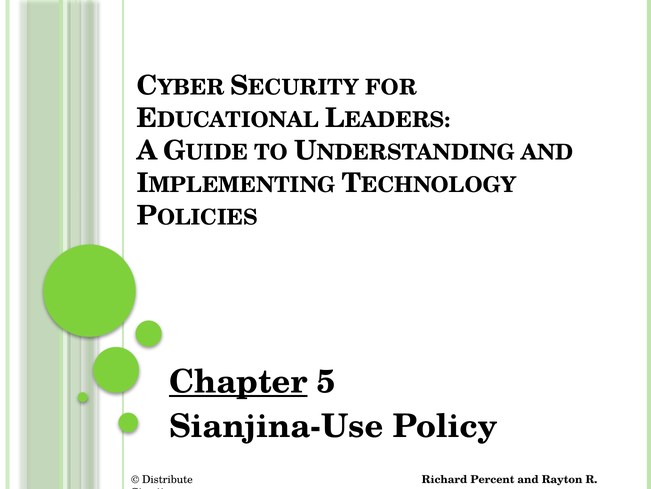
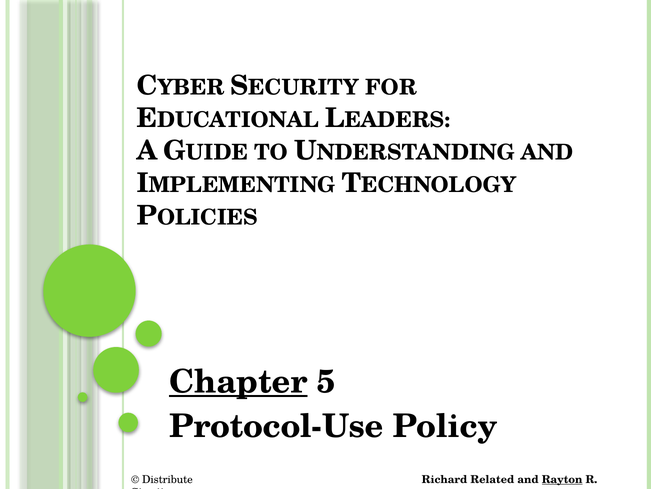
Sianjina-Use: Sianjina-Use -> Protocol-Use (276, 426)
Percent: Percent -> Related (492, 479)
Rayton underline: none -> present (562, 479)
